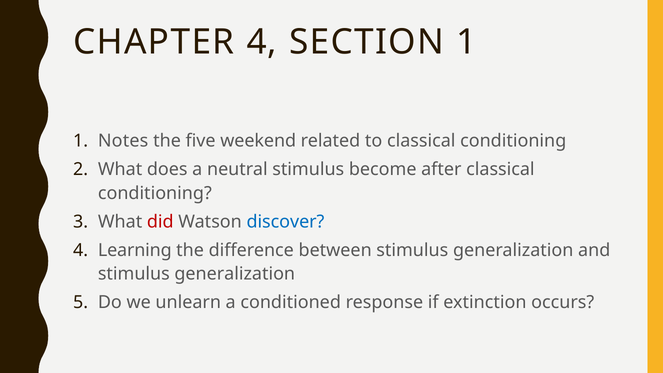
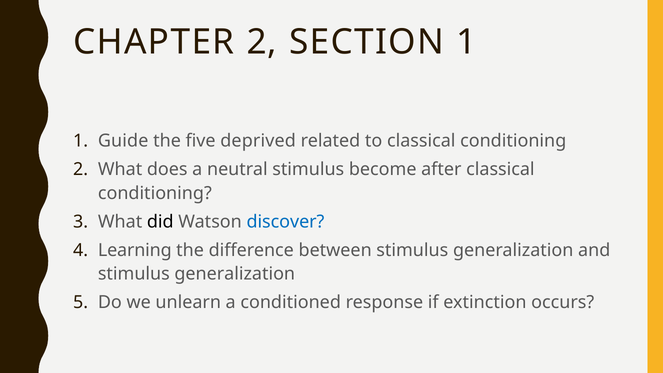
CHAPTER 4: 4 -> 2 (261, 42)
Notes: Notes -> Guide (123, 141)
weekend: weekend -> deprived (258, 141)
did colour: red -> black (160, 222)
